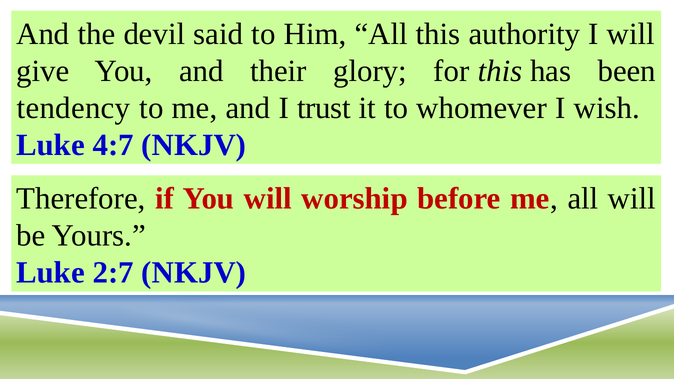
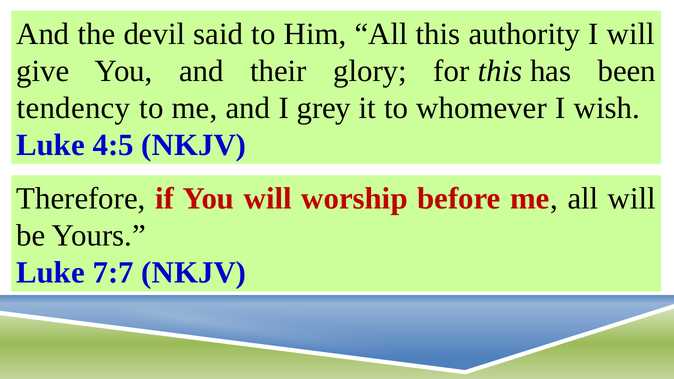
trust: trust -> grey (324, 108)
4:7: 4:7 -> 4:5 (113, 145)
2:7: 2:7 -> 7:7 (113, 273)
